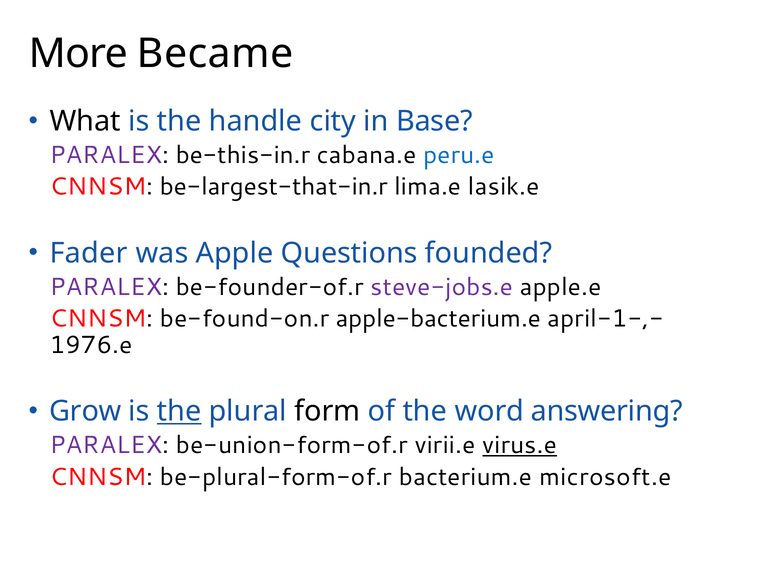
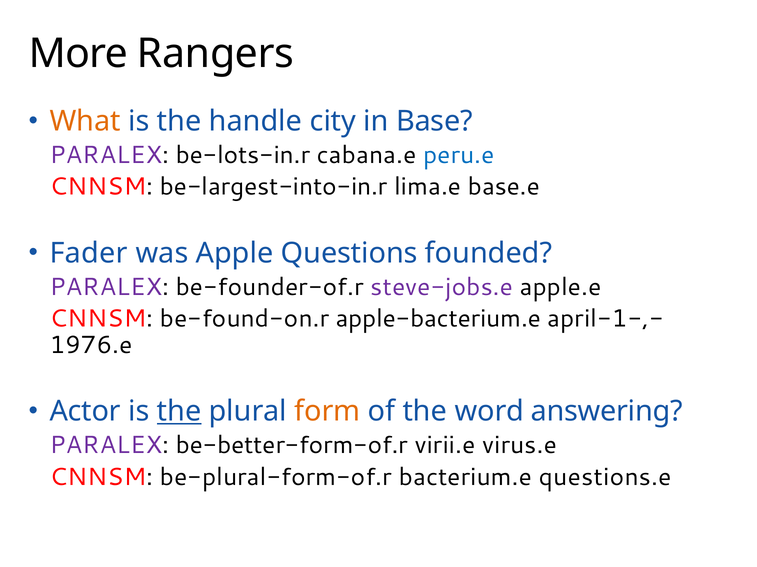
Became: Became -> Rangers (216, 54)
What colour: black -> orange (85, 121)
be-this-in.r: be-this-in.r -> be-lots-in.r (243, 155)
be-largest-that-in.r: be-largest-that-in.r -> be-largest-into-in.r (274, 187)
lasik.e: lasik.e -> base.e (504, 187)
Grow: Grow -> Actor (85, 412)
form colour: black -> orange (327, 412)
be-union-form-of.r: be-union-form-of.r -> be-better-form-of.r (292, 446)
virus.e underline: present -> none (520, 446)
microsoft.e: microsoft.e -> questions.e (605, 477)
